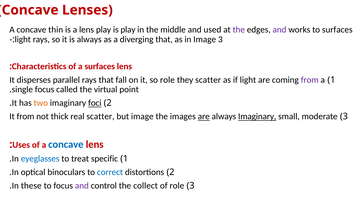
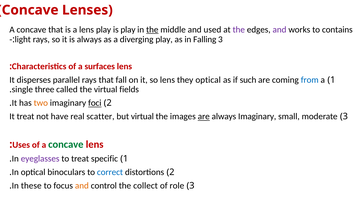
concave thin: thin -> that (56, 30)
the underline: none -> present (152, 30)
to surfaces: surfaces -> contains (337, 30)
diverging that: that -> play (164, 39)
in Image: Image -> Falling (205, 39)
so role: role -> lens (167, 80)
they scatter: scatter -> optical (208, 80)
if light: light -> such (248, 80)
from colour: purple -> blue (310, 80)
single focus: focus -> three (45, 90)
point: point -> fields (129, 90)
It from: from -> treat (26, 117)
thick: thick -> have (60, 117)
but image: image -> virtual (142, 117)
Imaginary underline: present -> none (257, 117)
concave colour: blue -> green (66, 144)
eyeglasses colour: blue -> purple (40, 159)
and colour: purple -> orange (82, 186)
